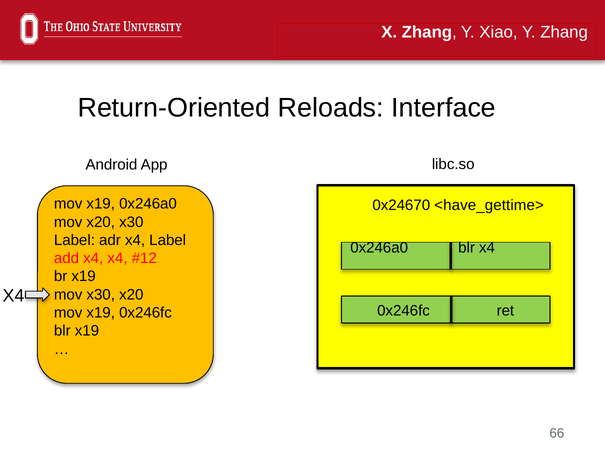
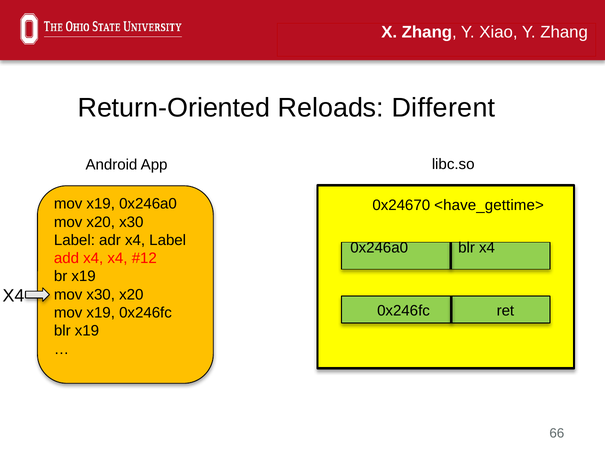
Interface: Interface -> Different (443, 108)
